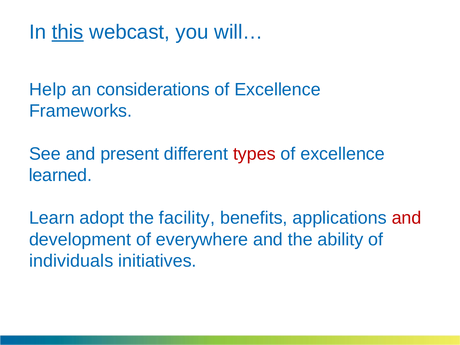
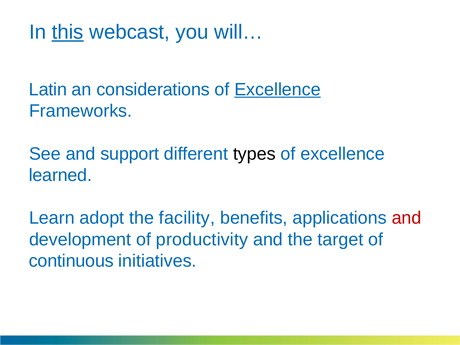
Help: Help -> Latin (48, 90)
Excellence underline: none -> present (278, 90)
present: present -> support (130, 154)
types colour: red -> black (254, 154)
everywhere: everywhere -> productivity (202, 239)
ability: ability -> target (340, 239)
individuals: individuals -> continuous (71, 261)
